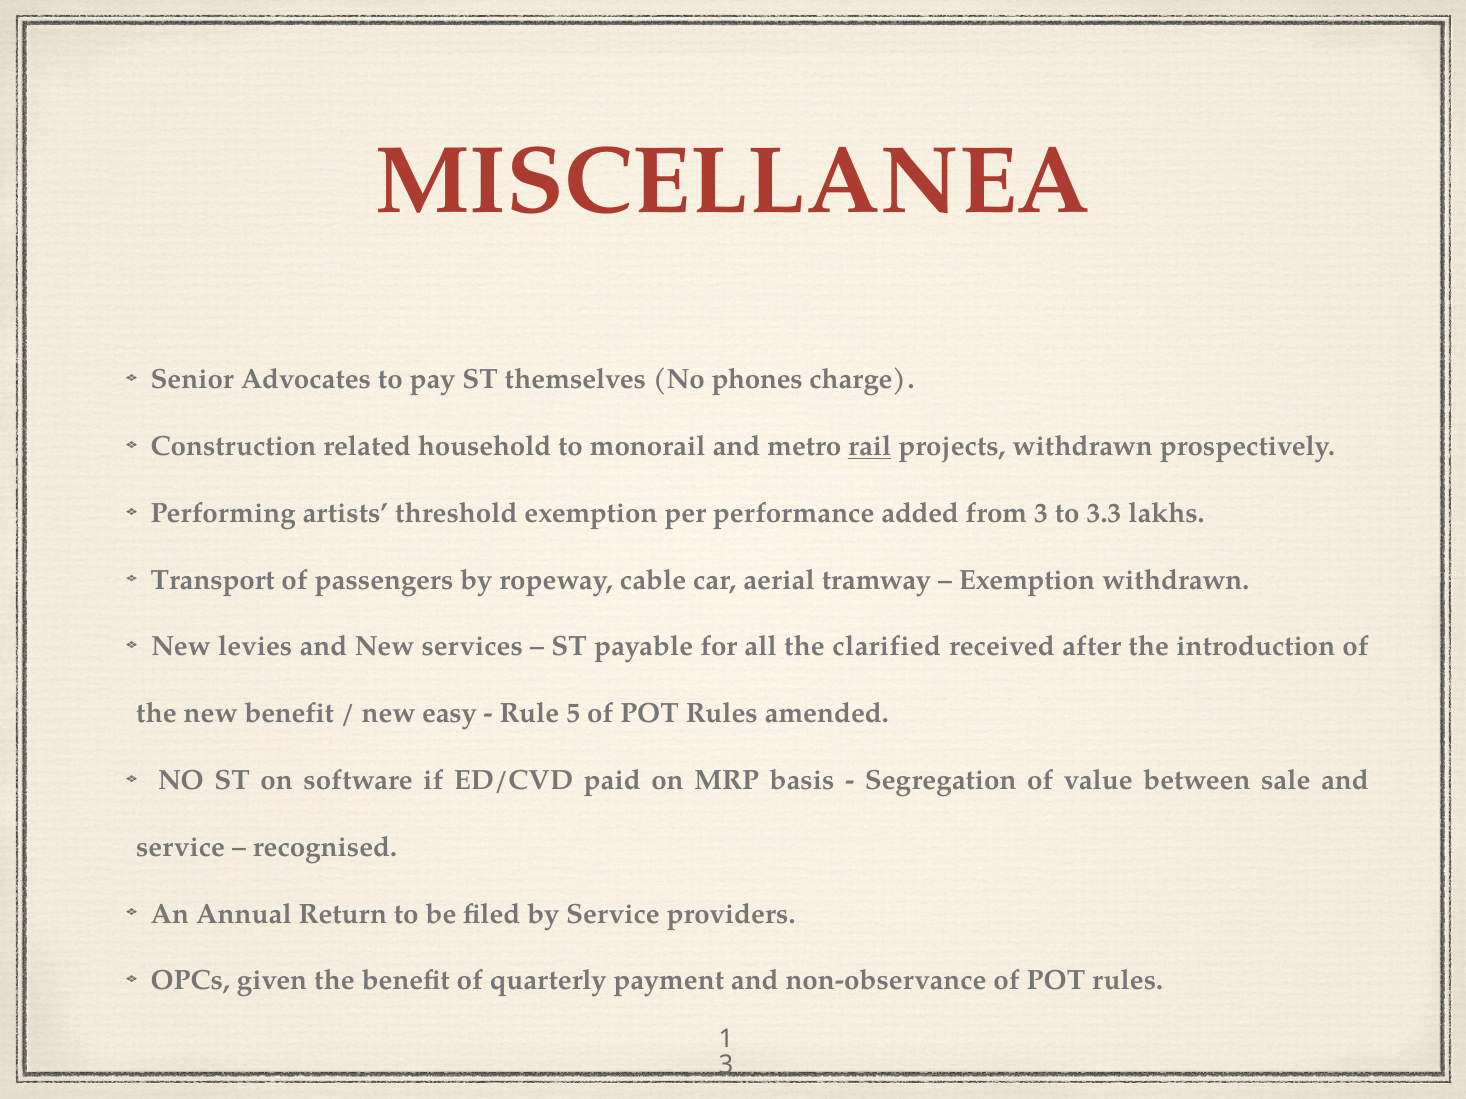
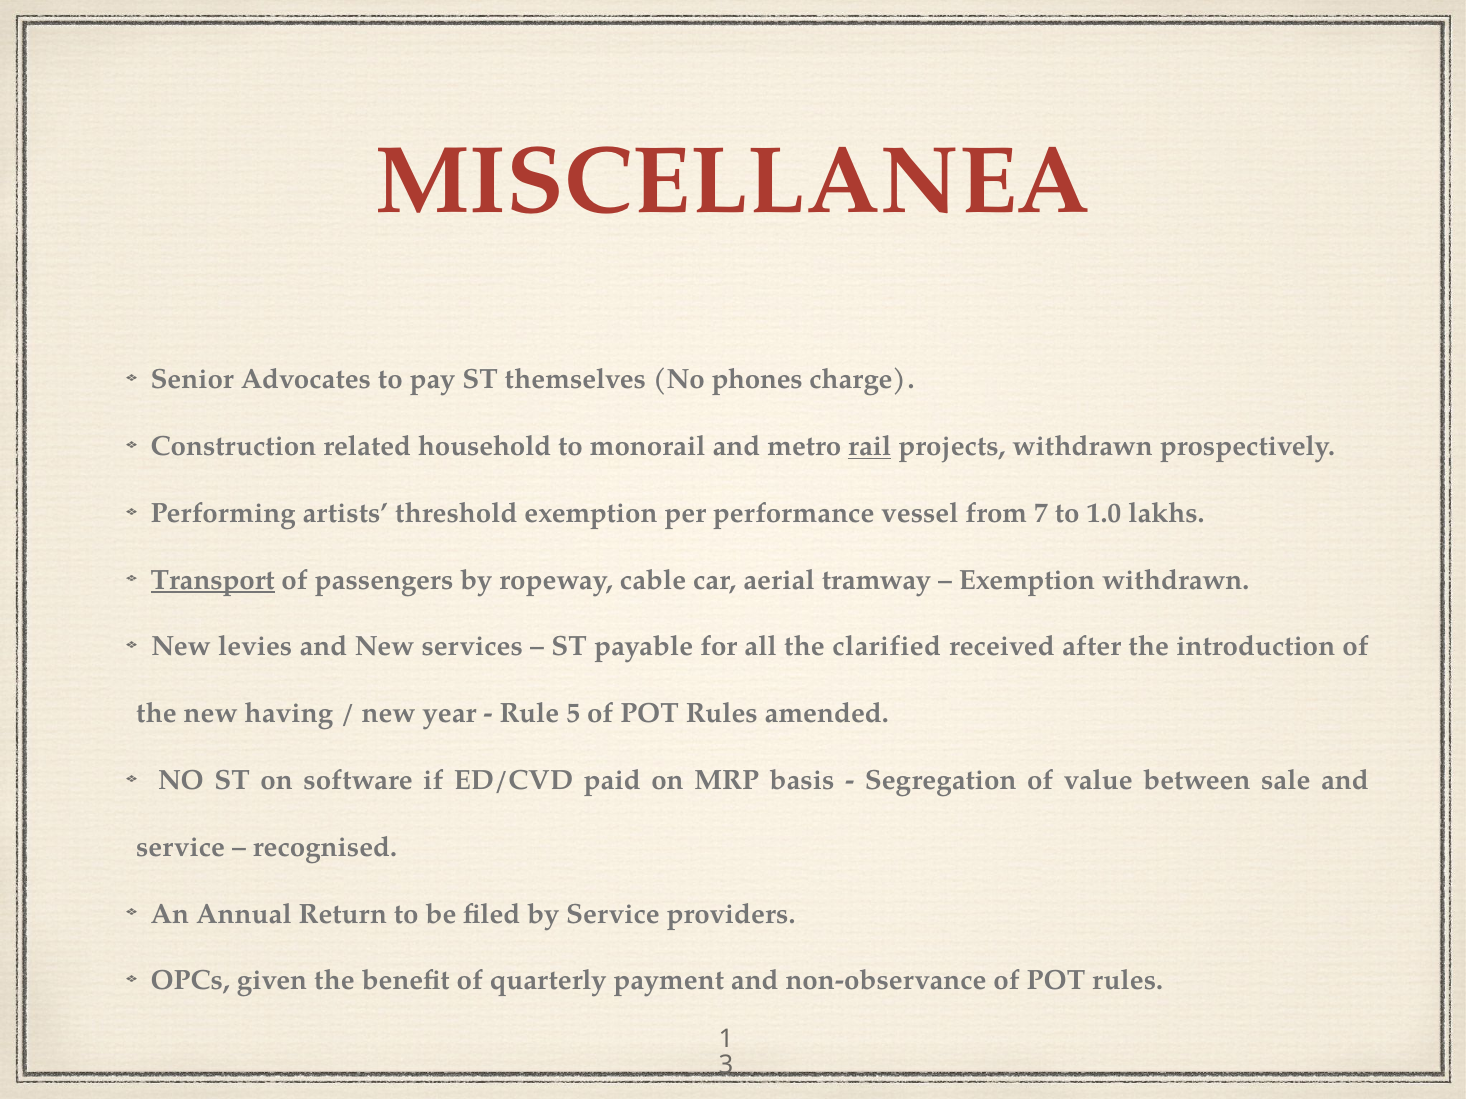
added: added -> vessel (920, 514)
from 3: 3 -> 7 (1041, 514)
3.3: 3.3 -> 1.0 (1104, 514)
Transport underline: none -> present (213, 580)
new benefit: benefit -> having (289, 714)
easy: easy -> year (449, 714)
